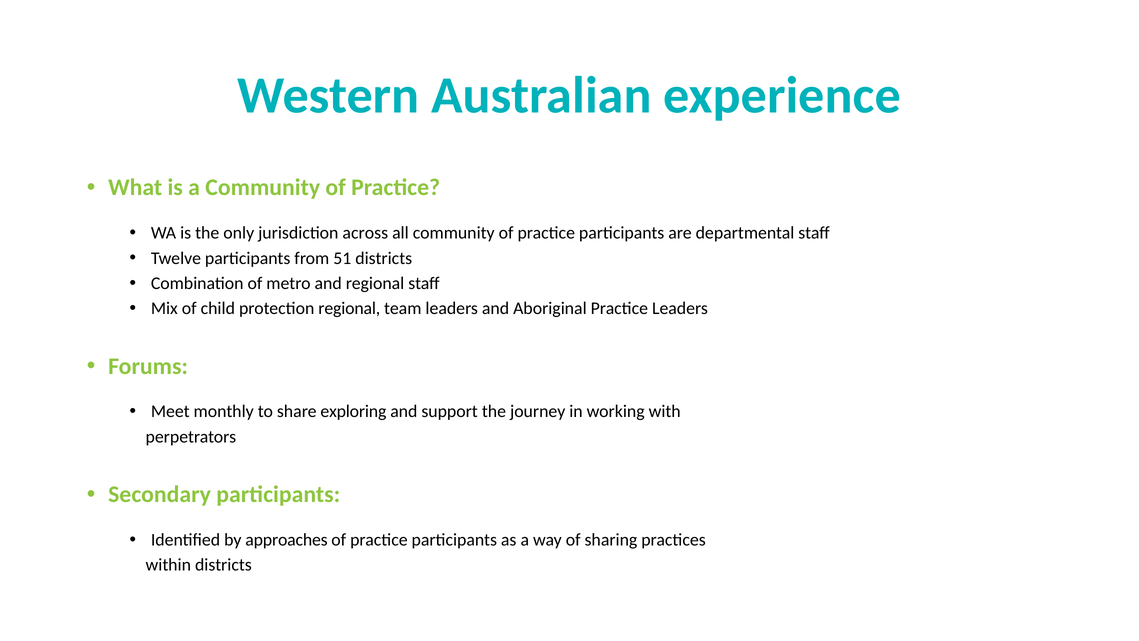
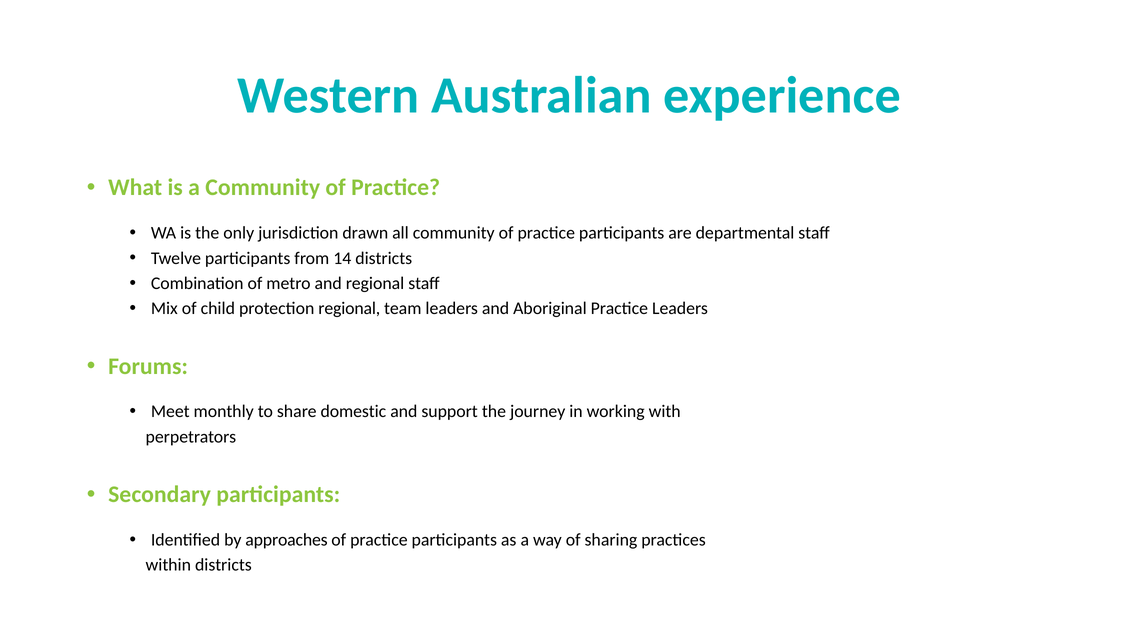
across: across -> drawn (365, 233)
51: 51 -> 14 (342, 258)
exploring: exploring -> domestic (353, 411)
